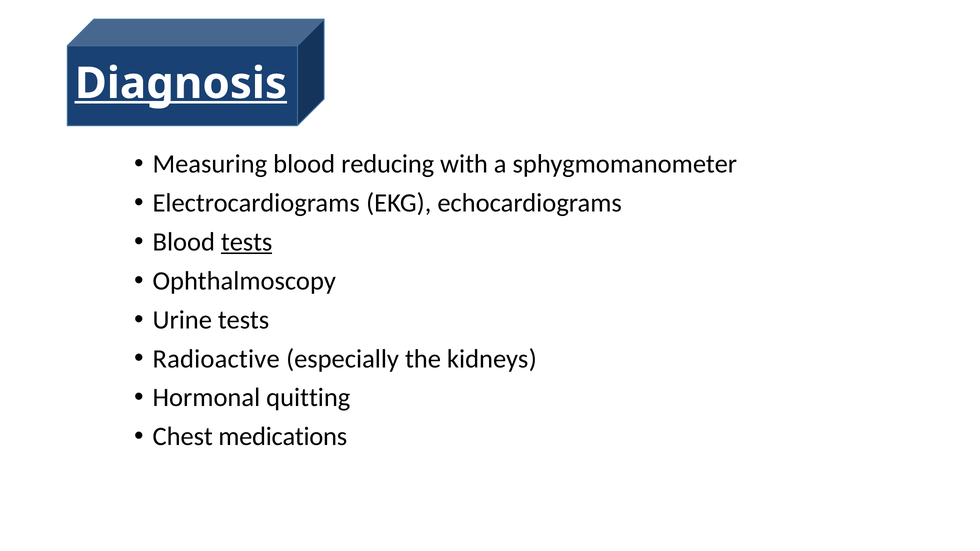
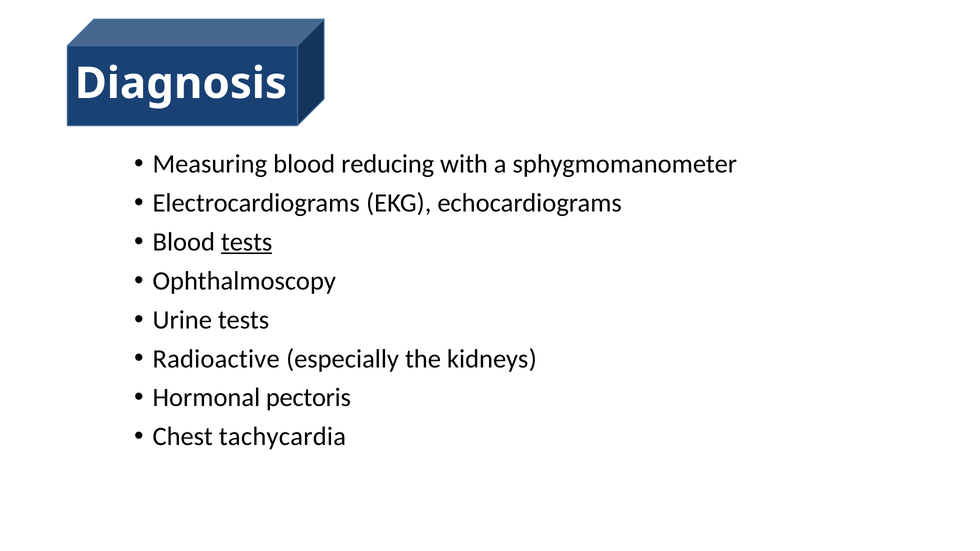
Diagnosis underline: present -> none (181, 84)
quitting: quitting -> pectoris (308, 398)
medications: medications -> tachycardia (282, 437)
